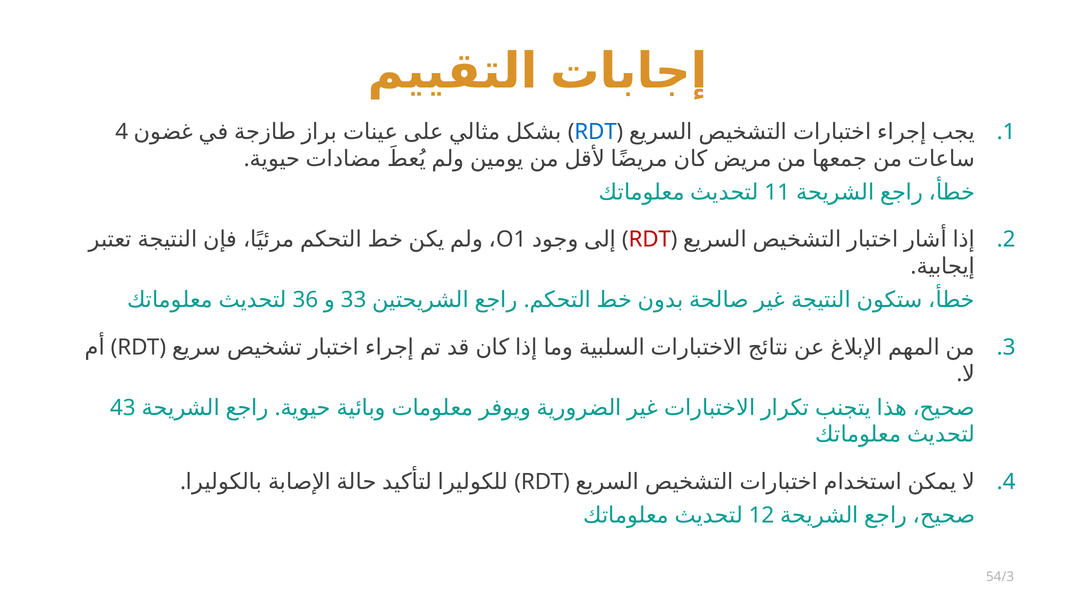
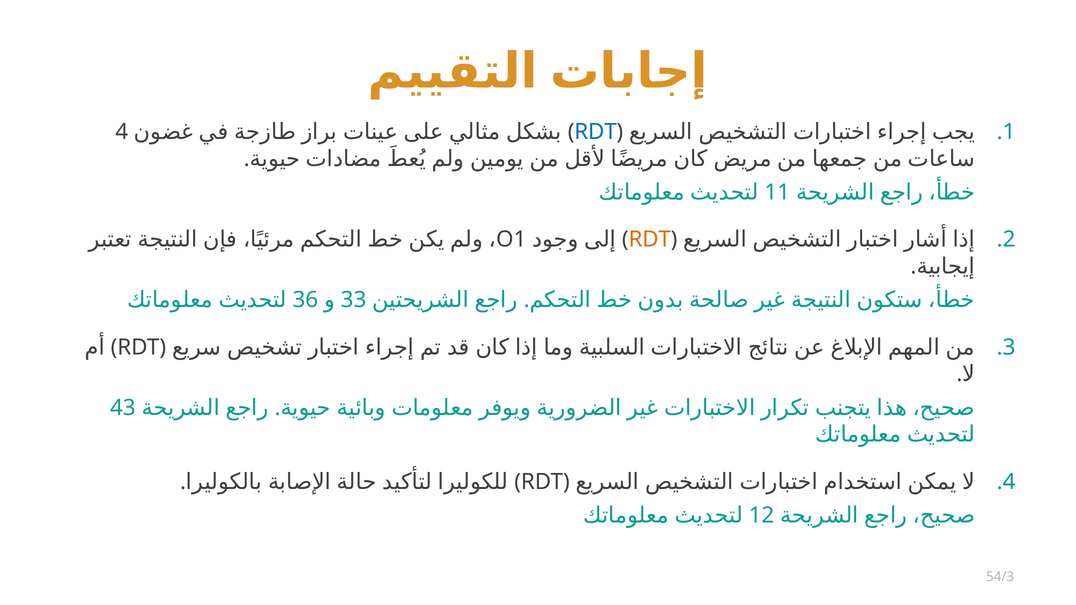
RDT colour: red -> orange (650, 240)
